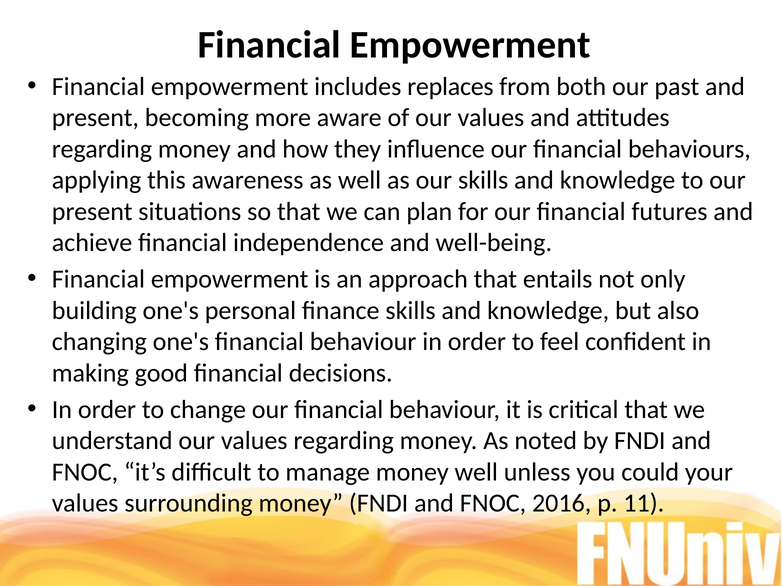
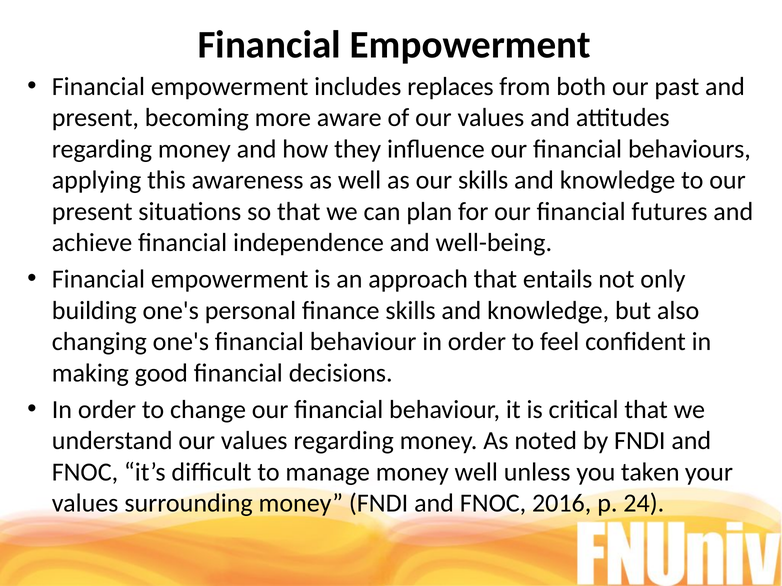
could: could -> taken (650, 472)
11: 11 -> 24 (644, 504)
